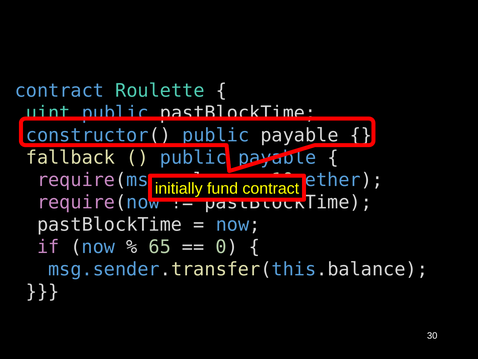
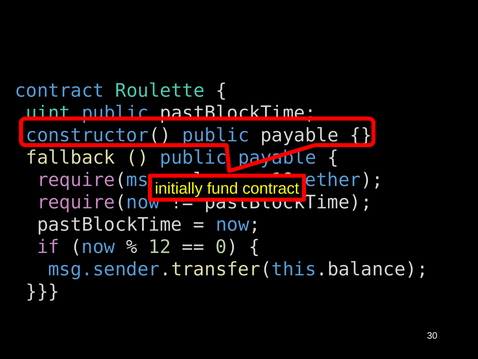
65: 65 -> 12 (160, 247)
